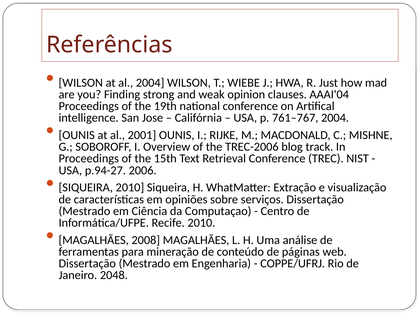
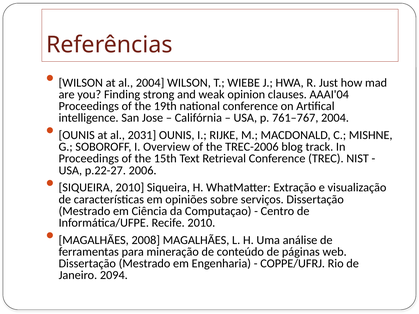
2001: 2001 -> 2031 (142, 135)
p.94-27: p.94-27 -> p.22-27 (105, 170)
2048: 2048 -> 2094 (114, 275)
